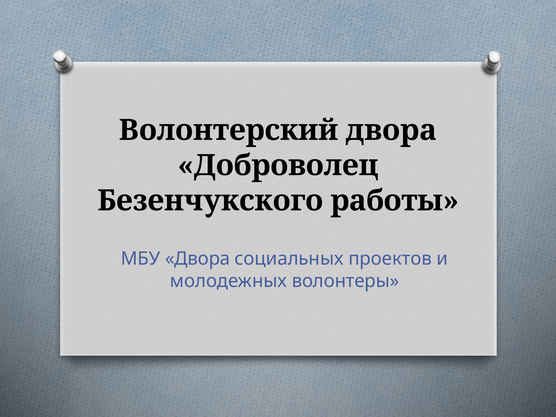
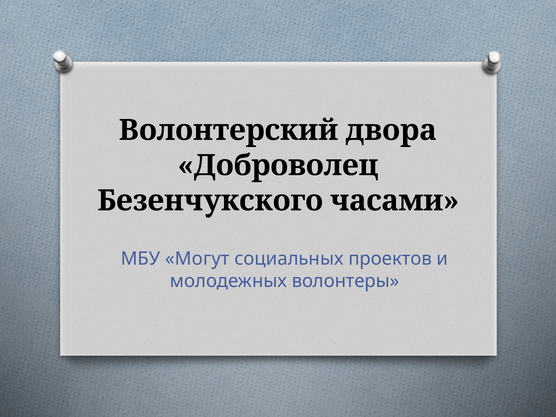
работы: работы -> часами (395, 201)
МБУ Двора: Двора -> Могут (197, 259)
